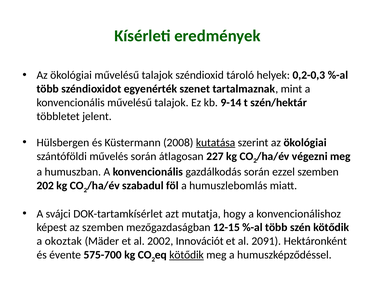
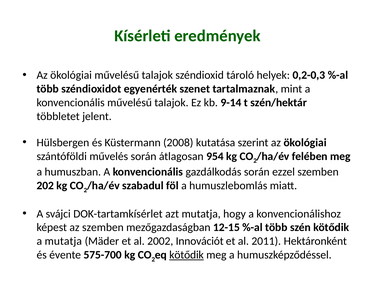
kutatása underline: present -> none (216, 143)
227: 227 -> 954 (215, 156)
végezni: végezni -> felében (310, 156)
a okoztak: okoztak -> mutatja (63, 241)
2091: 2091 -> 2011 (266, 241)
